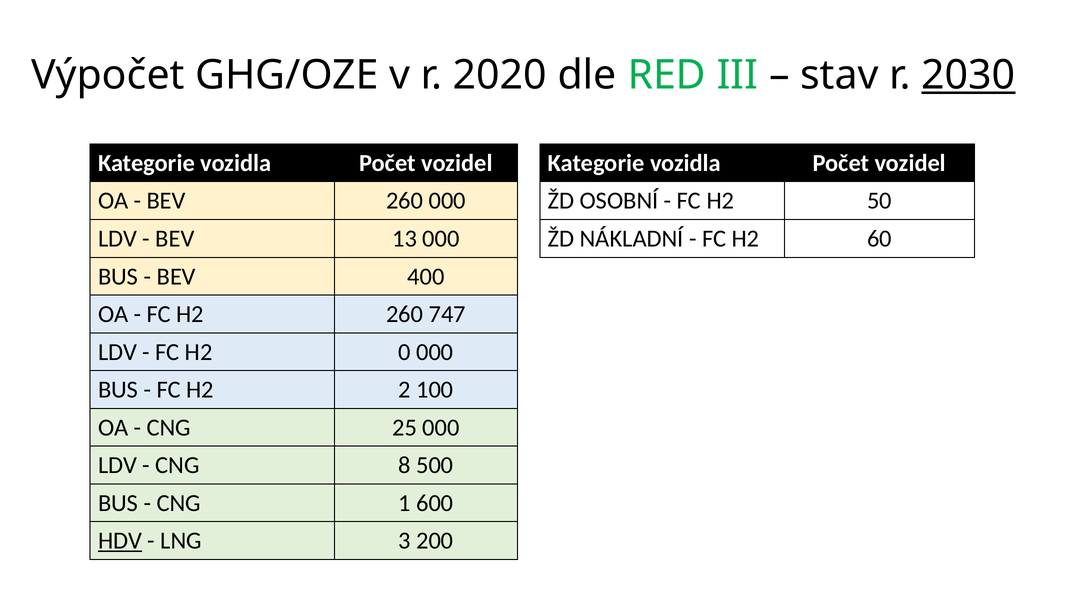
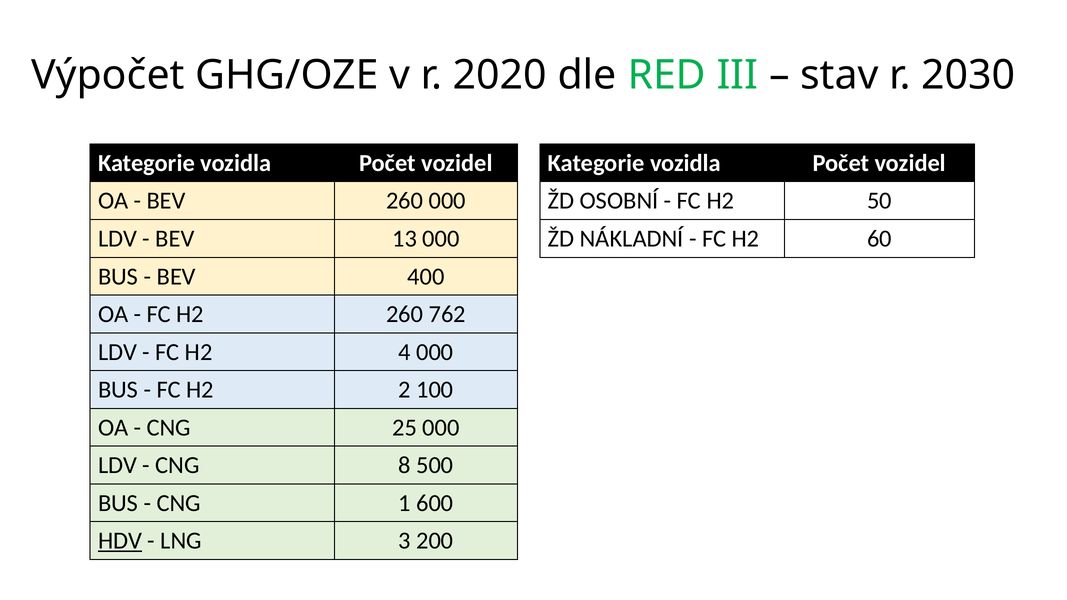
2030 underline: present -> none (968, 75)
747: 747 -> 762 (447, 314)
0: 0 -> 4 (405, 352)
